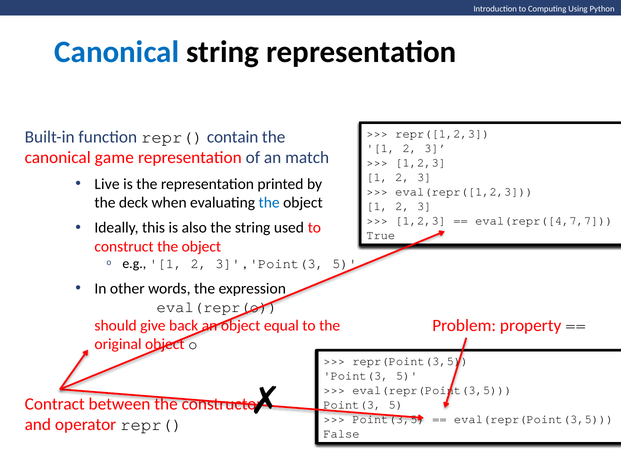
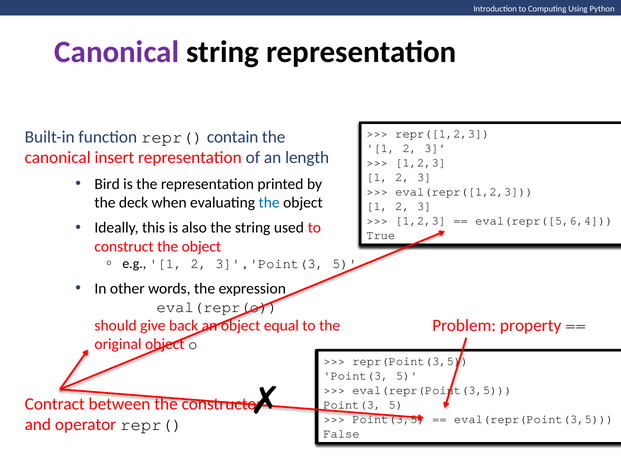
Canonical colour: blue -> purple (117, 52)
game: game -> insert (114, 158)
match: match -> length (307, 158)
Live: Live -> Bird (107, 184)
eval(repr([4,7,7: eval(repr([4,7,7 -> eval(repr([5,6,4 (544, 221)
